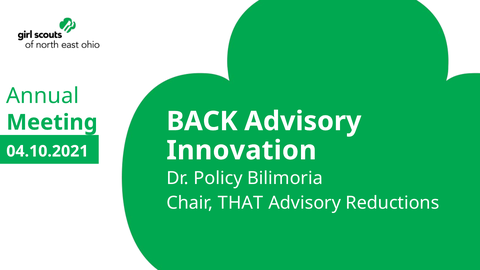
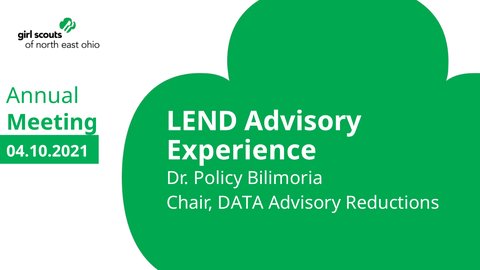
BACK: BACK -> LEND (202, 121)
Innovation: Innovation -> Experience (241, 150)
THAT: THAT -> DATA (241, 203)
